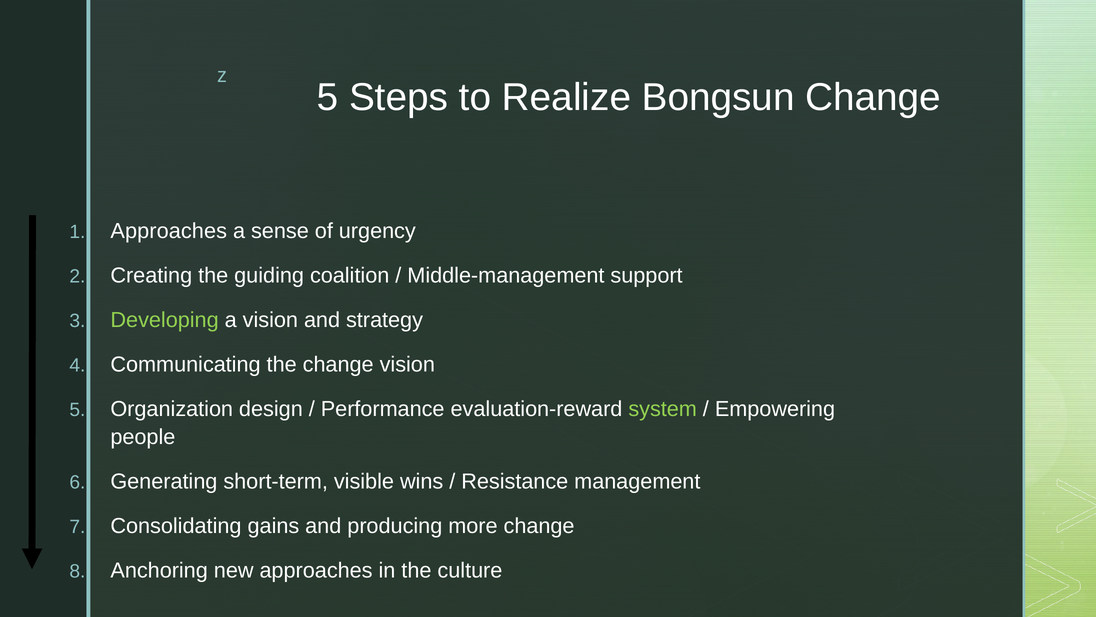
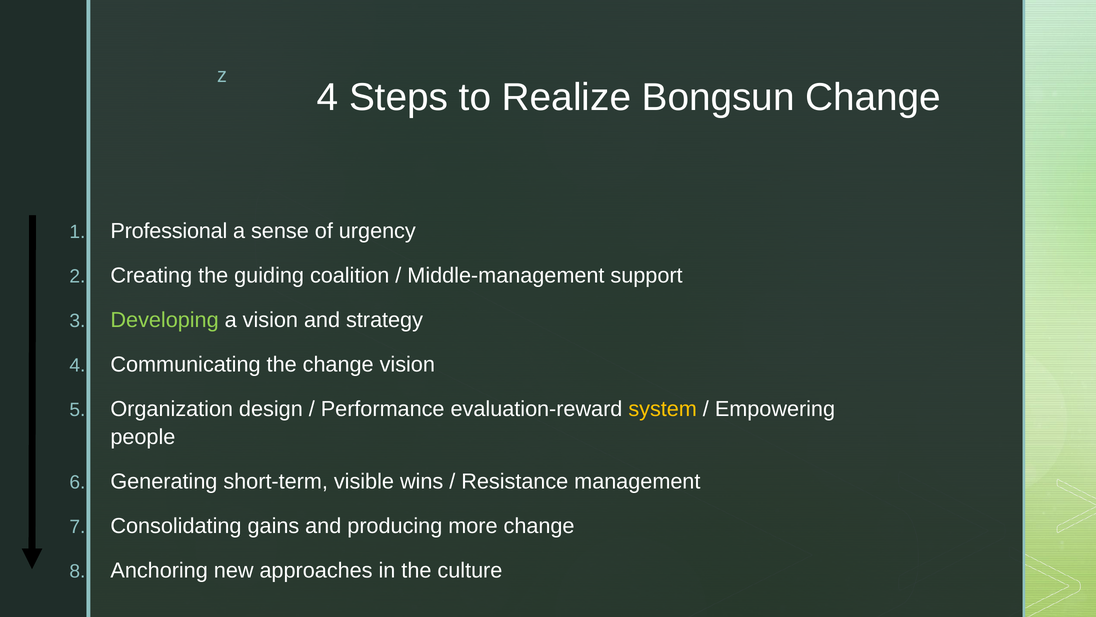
5: 5 -> 4 (328, 97)
Approaches: Approaches -> Professional (169, 231)
system colour: light green -> yellow (663, 409)
